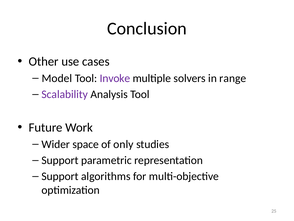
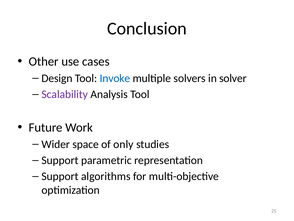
Model: Model -> Design (57, 78)
Invoke colour: purple -> blue (115, 78)
range: range -> solver (233, 78)
